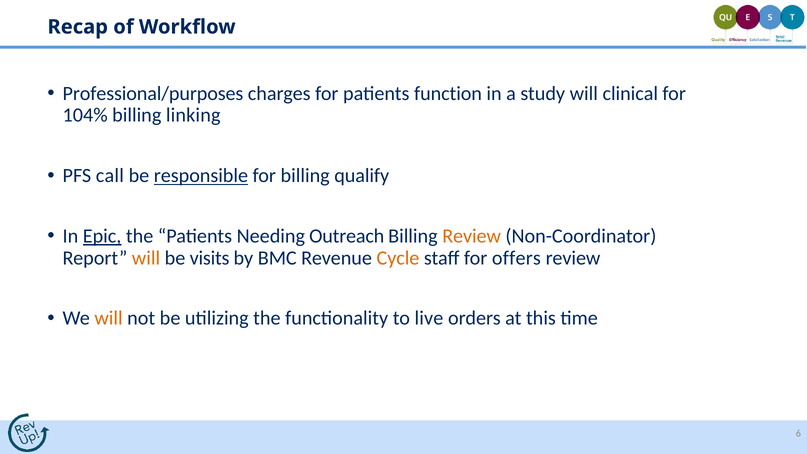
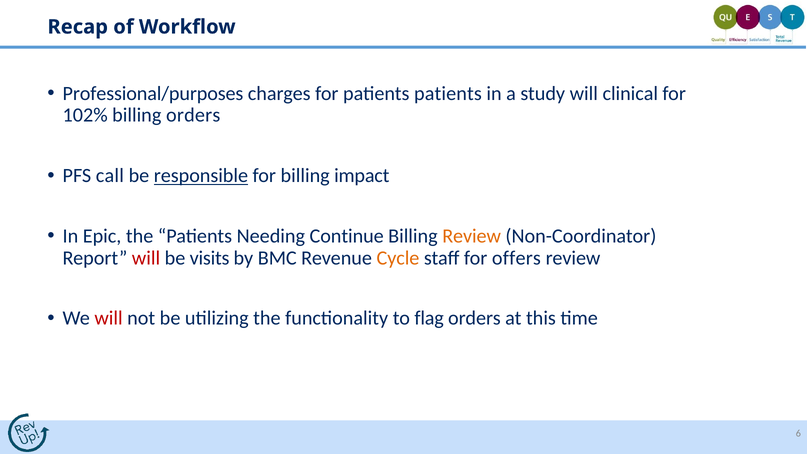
patients function: function -> patients (448, 94)
104%: 104% -> 102% (85, 115)
billing linking: linking -> orders (193, 115)
qualify: qualify -> impact (362, 176)
Epic underline: present -> none (102, 236)
Outreach: Outreach -> Continue (347, 236)
will colour: orange -> red (146, 258)
will colour: orange -> red (109, 318)
live: live -> flag (429, 318)
